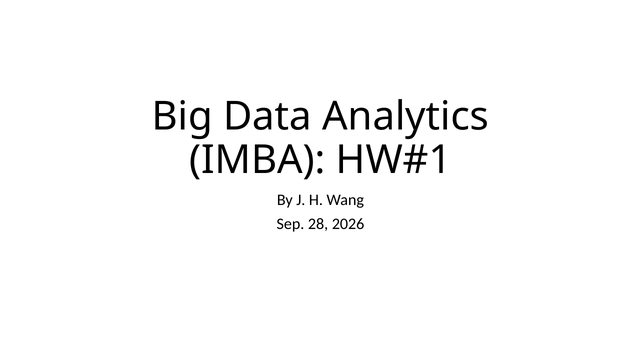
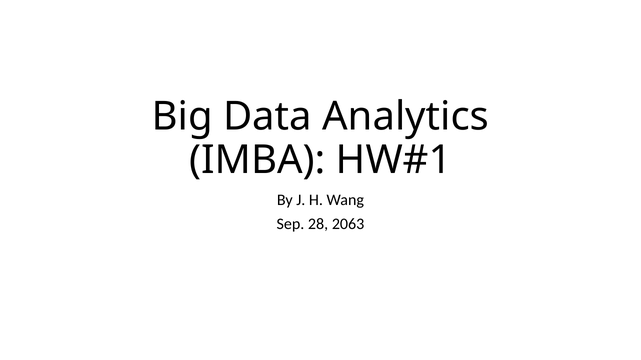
2026: 2026 -> 2063 (348, 224)
